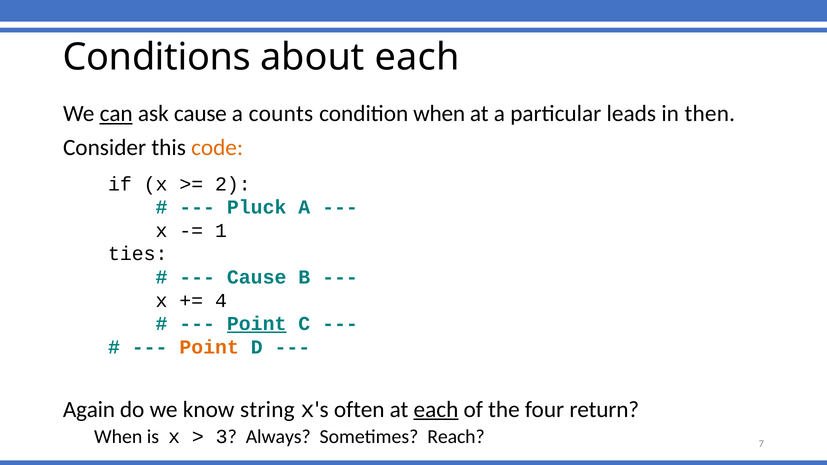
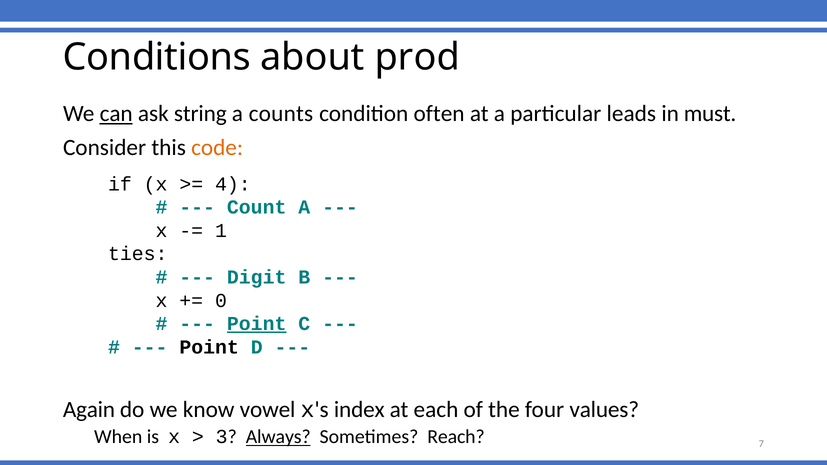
about each: each -> prod (417, 57)
ask cause: cause -> string (200, 114)
condition when: when -> often (439, 114)
then: then -> must (710, 114)
2: 2 -> 4 (233, 184)
Pluck: Pluck -> Count (257, 207)
Cause: Cause -> Digit (257, 277)
4: 4 -> 0 (221, 301)
Point colour: orange -> black (209, 347)
string: string -> vowel (268, 410)
often: often -> index (359, 410)
each underline: present -> none (436, 410)
return: return -> values (604, 410)
Always underline: none -> present (278, 437)
